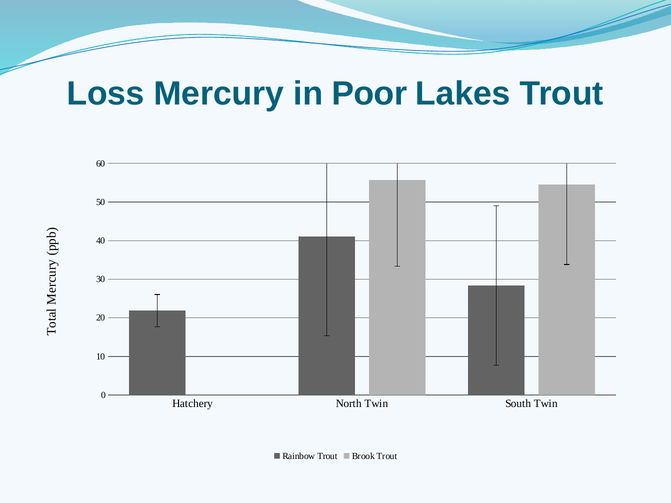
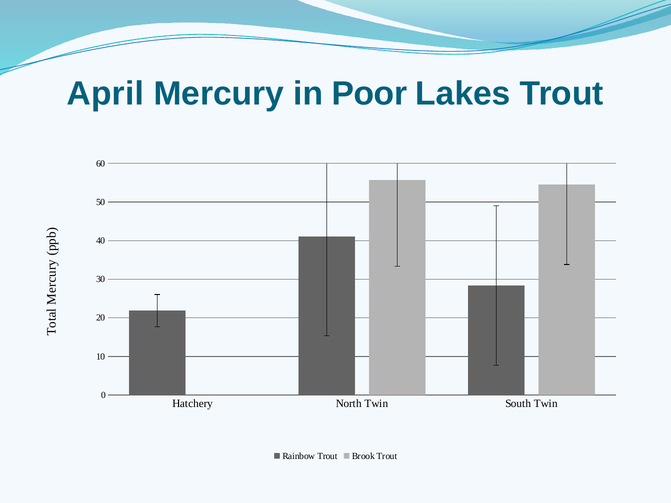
Loss: Loss -> April (105, 94)
